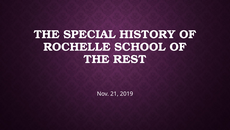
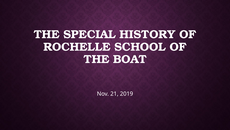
REST: REST -> BOAT (130, 59)
